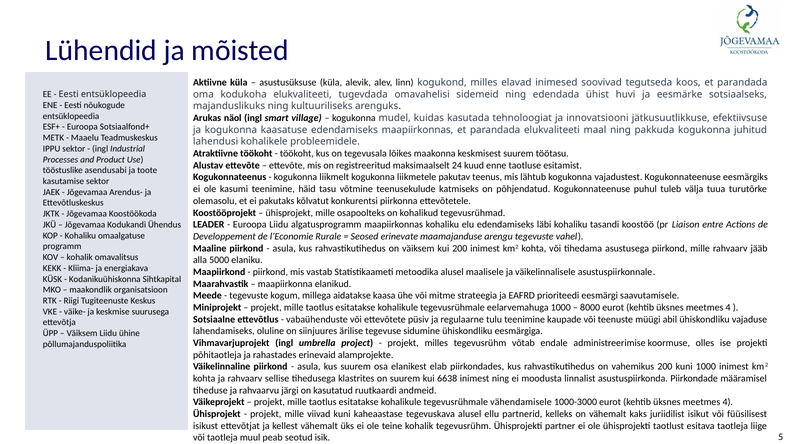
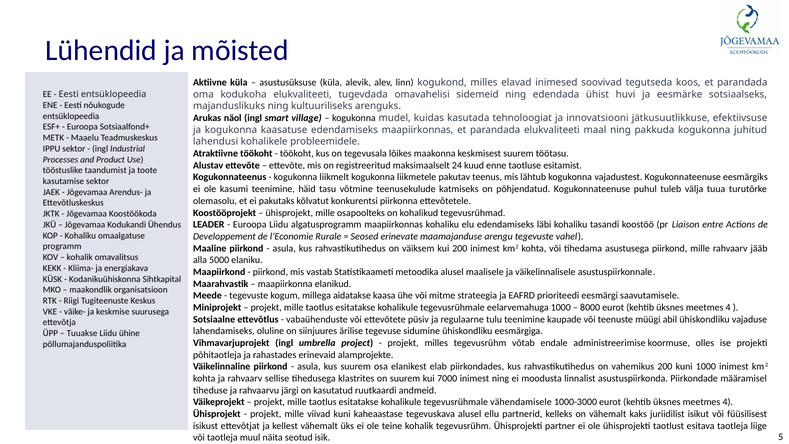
asendusabi: asendusabi -> taandumist (106, 170)
Väiksem: Väiksem -> Tuuakse (82, 333)
6638: 6638 -> 7000 (447, 378)
peab: peab -> näita (273, 438)
